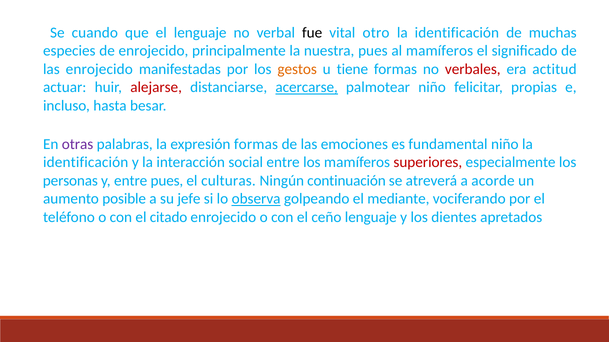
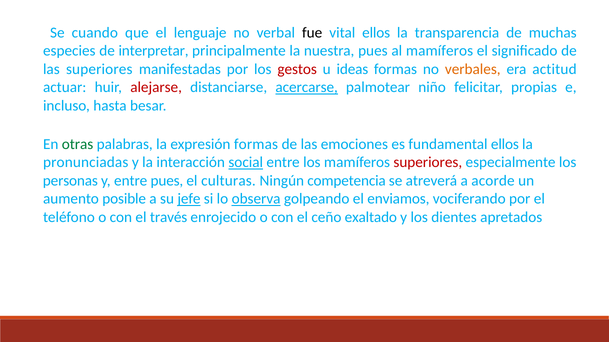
vital otro: otro -> ellos (376, 33)
identificación: identificación -> transparencia (457, 33)
de enrojecido: enrojecido -> interpretar (154, 51)
las enrojecido: enrojecido -> superiores (99, 69)
gestos colour: orange -> red (297, 69)
tiene: tiene -> ideas (352, 69)
verbales colour: red -> orange (473, 69)
otras colour: purple -> green (78, 144)
fundamental niño: niño -> ellos (505, 144)
identificación: identificación -> pronunciadas (86, 163)
social underline: none -> present (246, 163)
continuación: continuación -> competencia (347, 181)
jefe underline: none -> present (189, 199)
mediante: mediante -> enviamos (398, 199)
citado: citado -> través (169, 218)
ceño lenguaje: lenguaje -> exaltado (371, 218)
